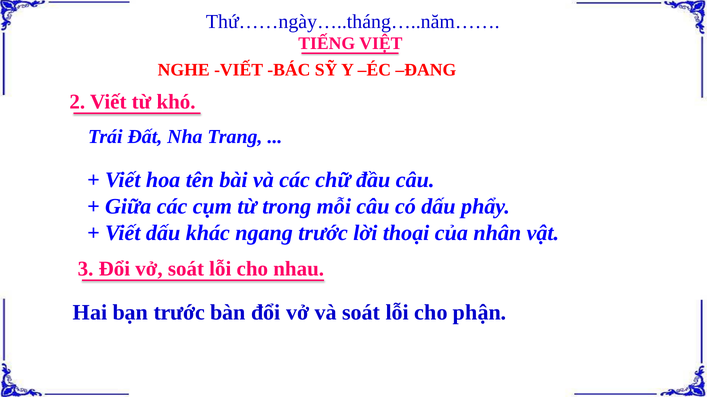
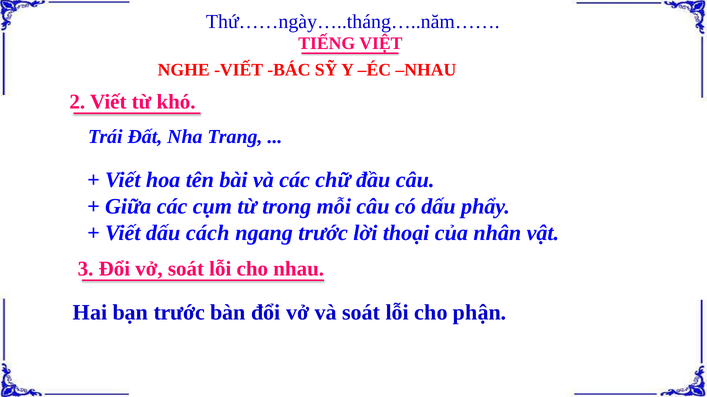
ÉC ĐANG: ĐANG -> NHAU (426, 70)
khác: khác -> cách (208, 233)
